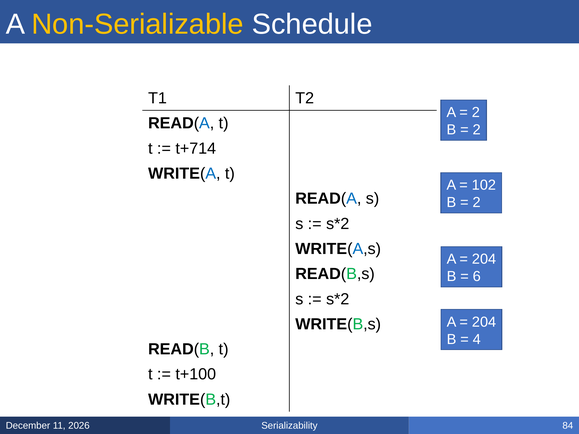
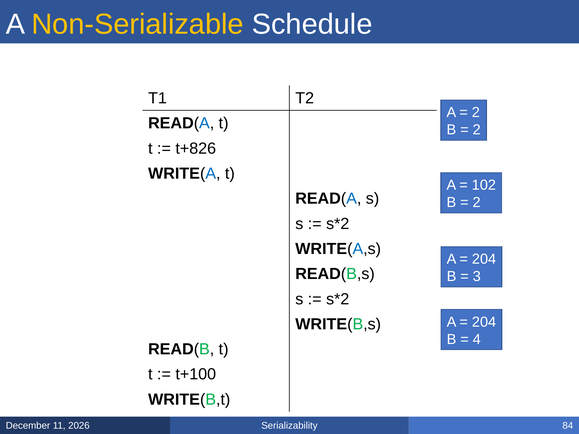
t+714: t+714 -> t+826 (196, 148)
6: 6 -> 3 (477, 277)
